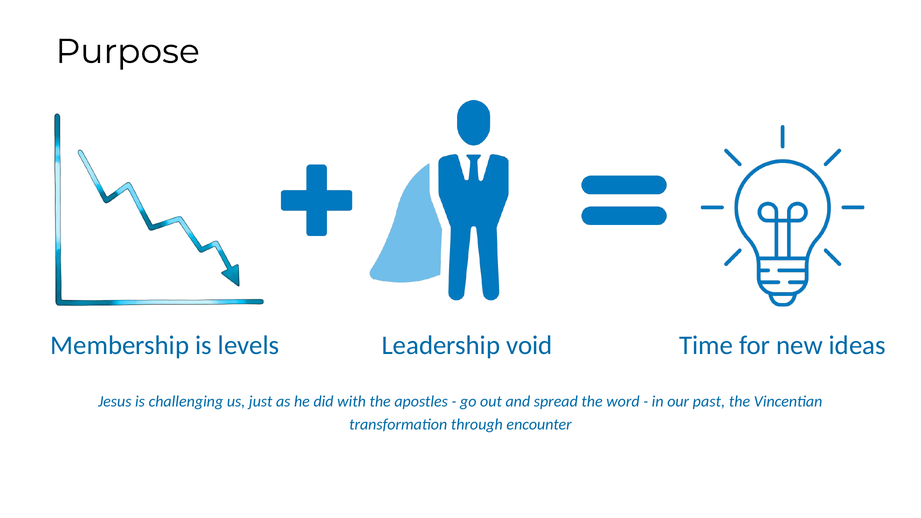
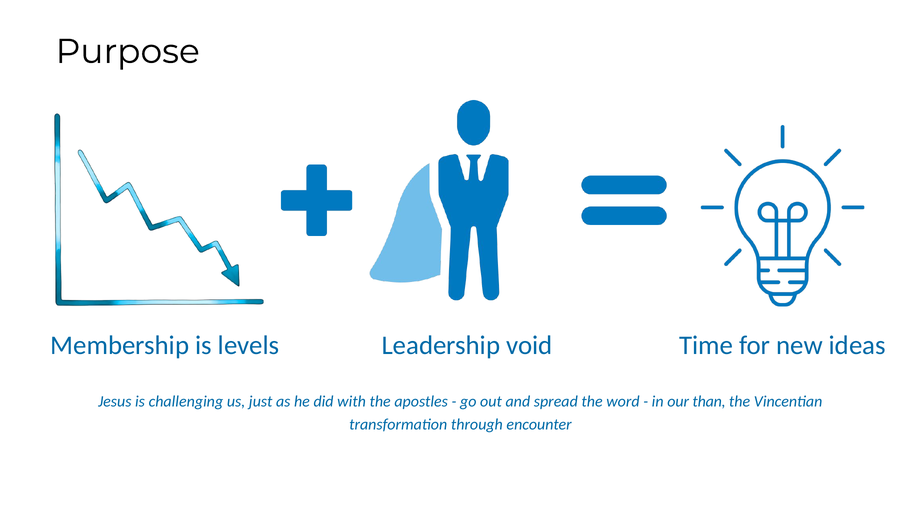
past: past -> than (709, 402)
